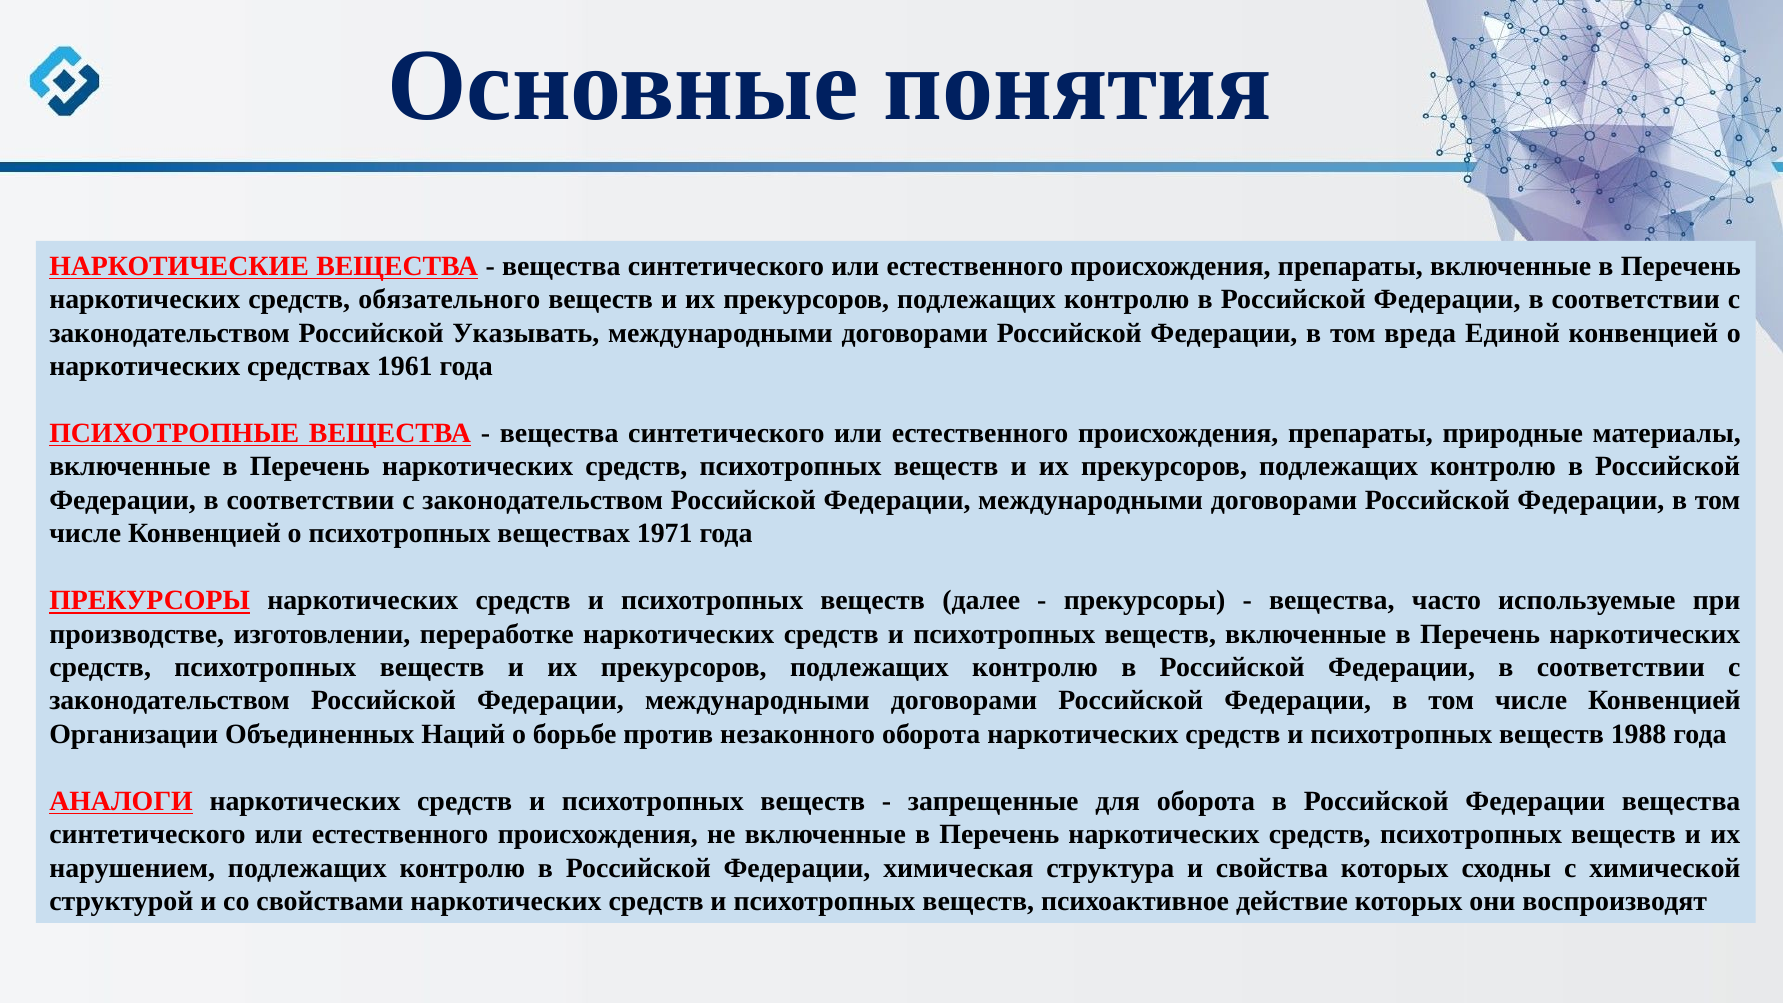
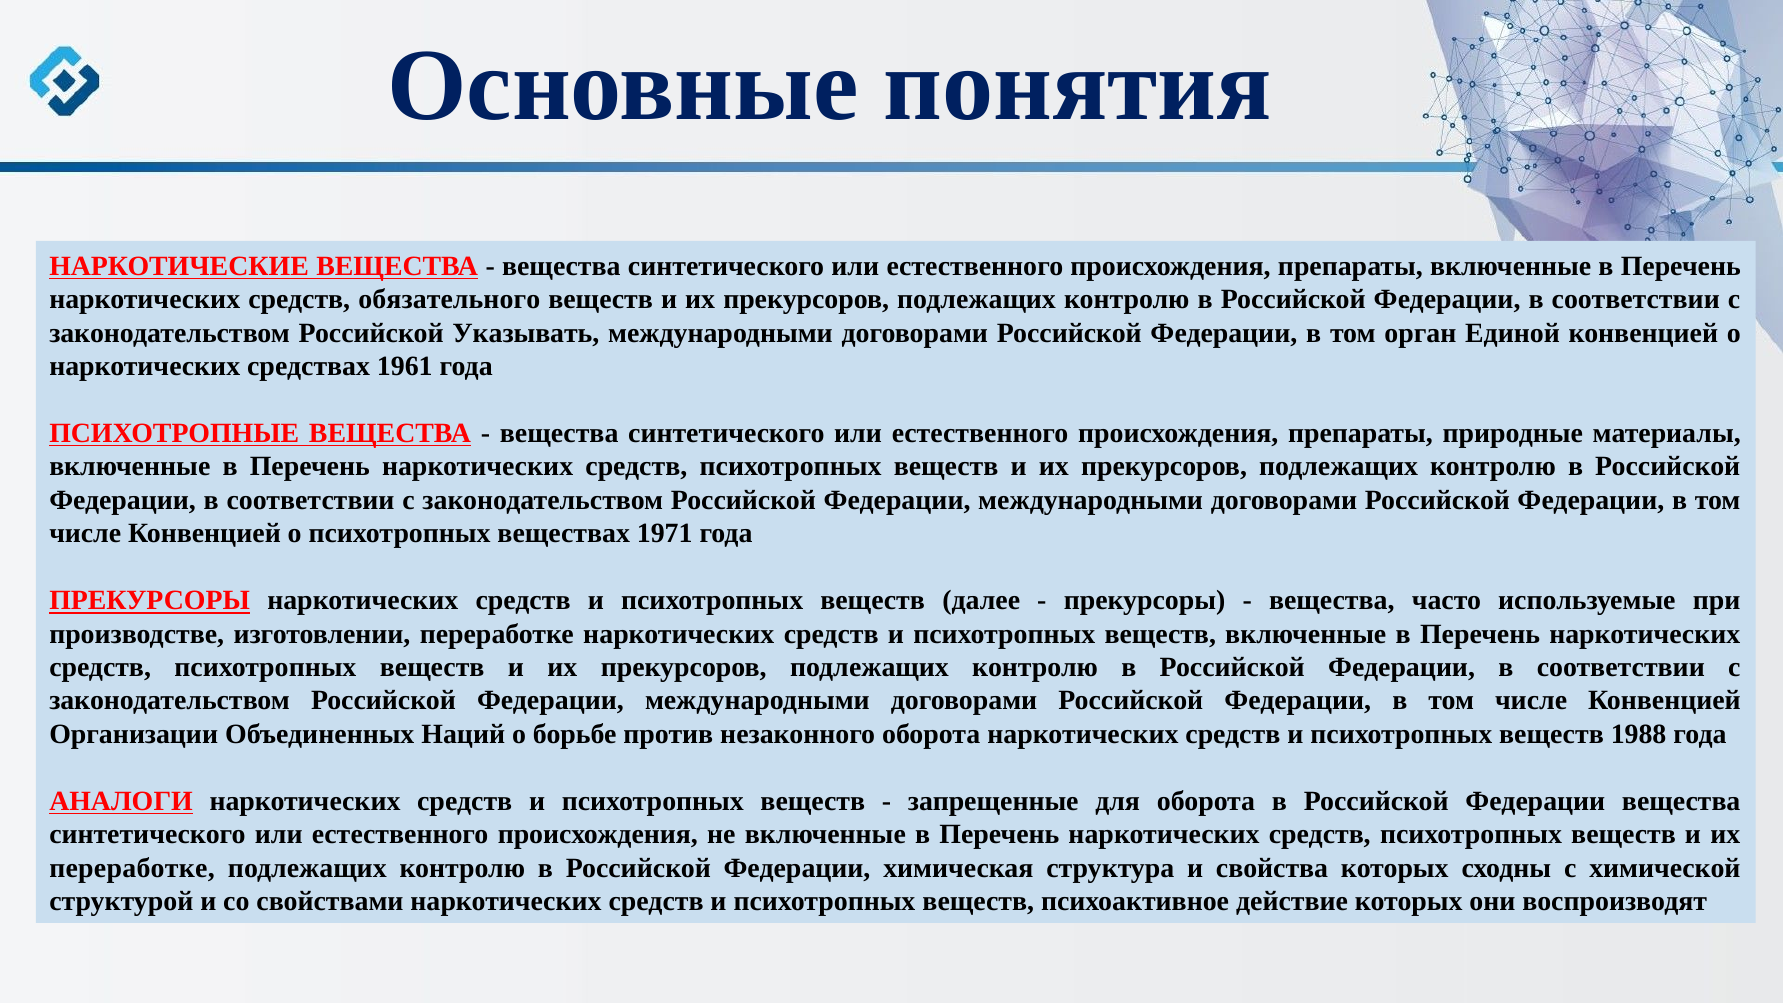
вреда: вреда -> орган (1420, 333)
нарушением: нарушением -> переработке (132, 868)
